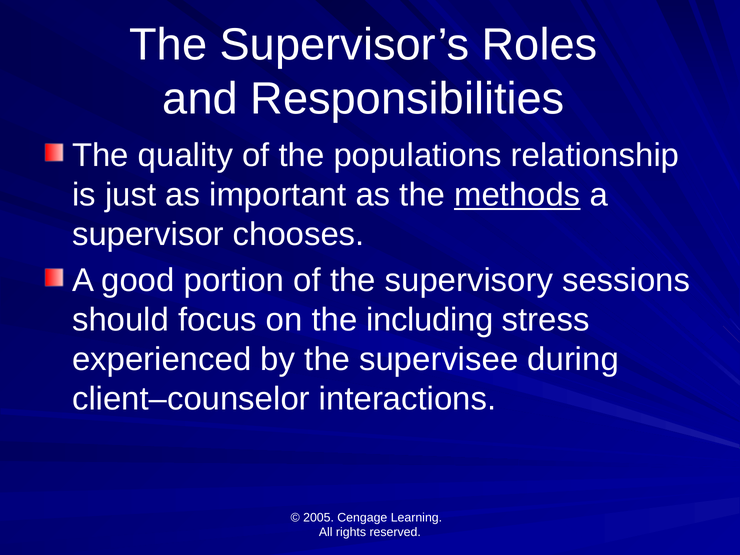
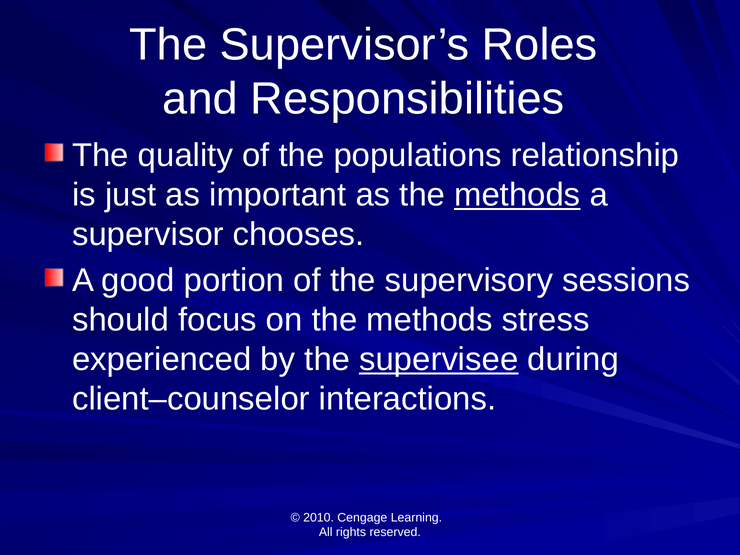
on the including: including -> methods (430, 320)
supervisee underline: none -> present (439, 359)
2005: 2005 -> 2010 (319, 518)
